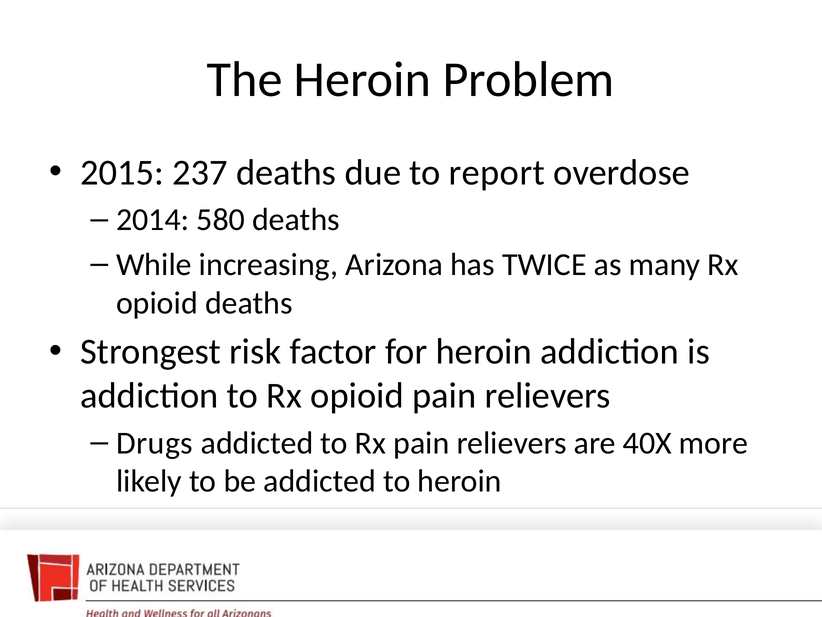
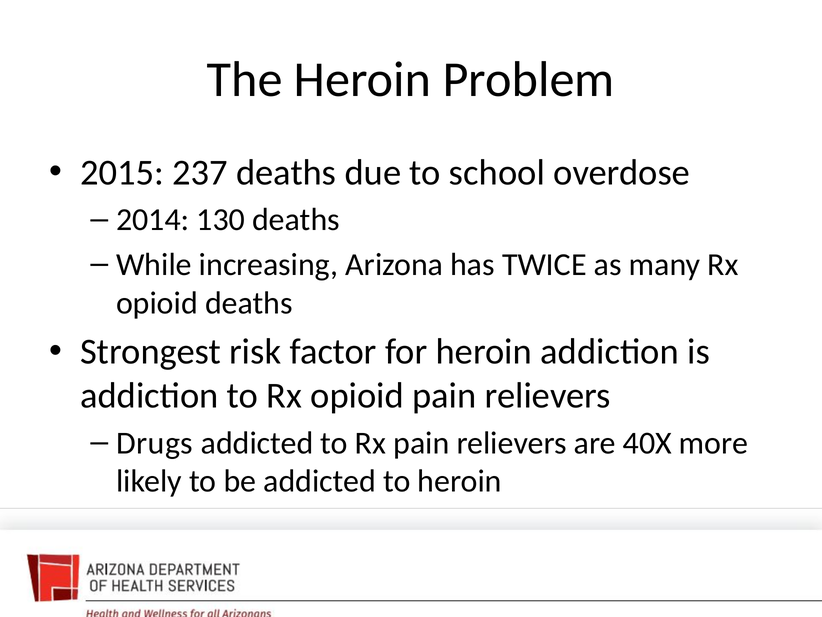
report: report -> school (497, 172)
580: 580 -> 130 (221, 220)
